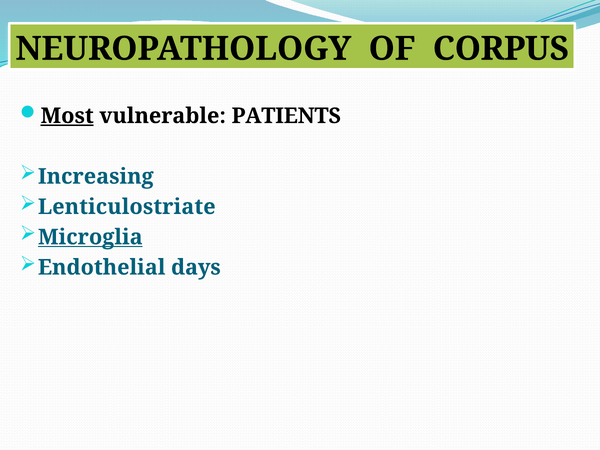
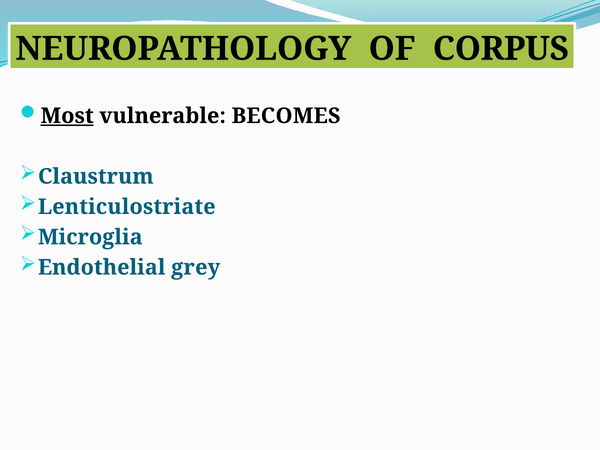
PATIENTS: PATIENTS -> BECOMES (286, 116)
Increasing: Increasing -> Claustrum (96, 177)
Microglia underline: present -> none (90, 237)
days: days -> grey (196, 267)
